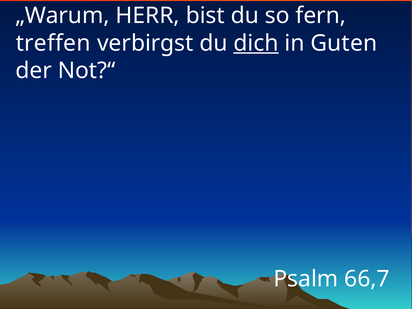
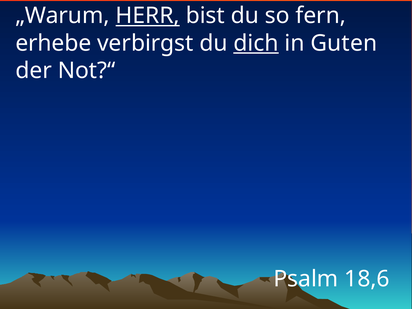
HERR underline: none -> present (148, 16)
treffen: treffen -> erhebe (53, 43)
66,7: 66,7 -> 18,6 (367, 279)
